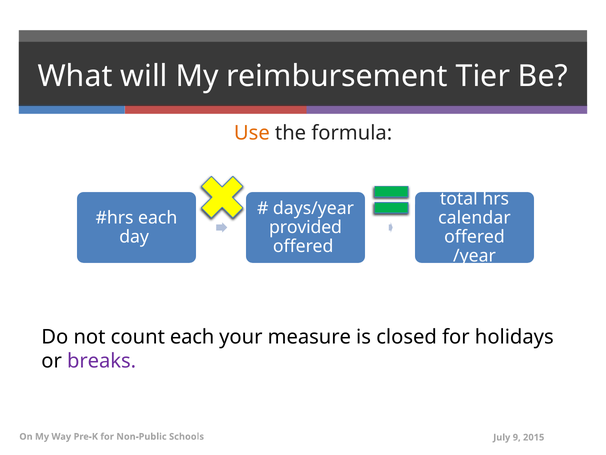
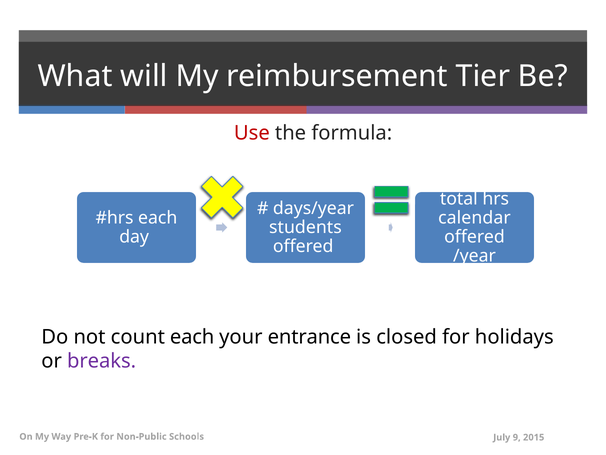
Use colour: orange -> red (252, 133)
provided: provided -> students (305, 227)
measure: measure -> entrance (309, 337)
